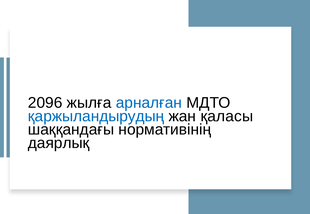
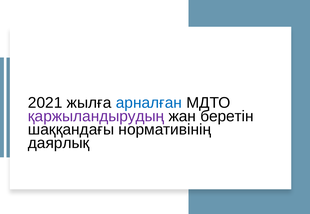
2096: 2096 -> 2021 (45, 103)
қаржыландырудың colour: blue -> purple (96, 117)
қаласы: қаласы -> беретін (227, 117)
